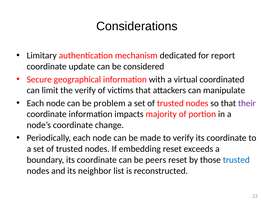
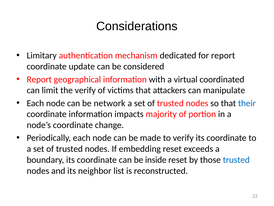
Secure: Secure -> Report (39, 79)
problem: problem -> network (110, 103)
their colour: purple -> blue (247, 103)
peers: peers -> inside (156, 160)
